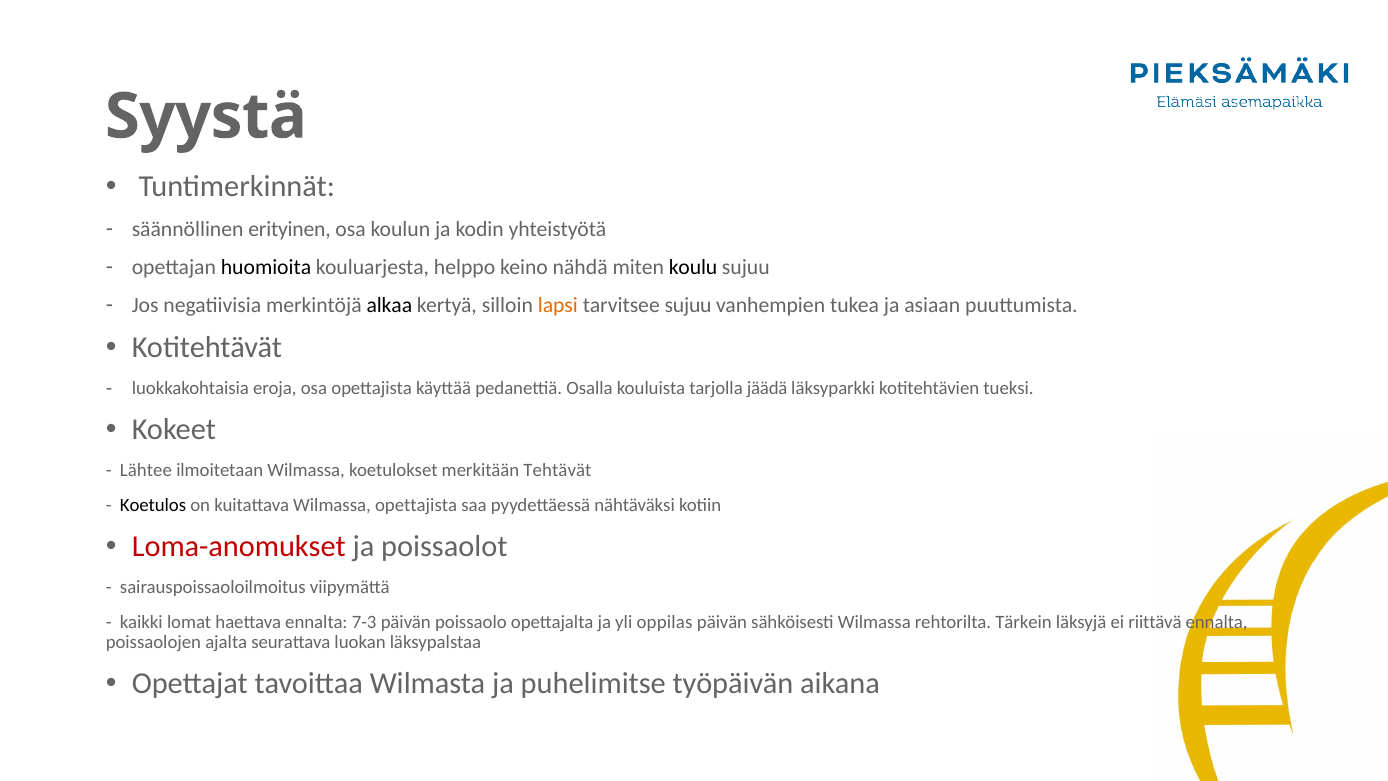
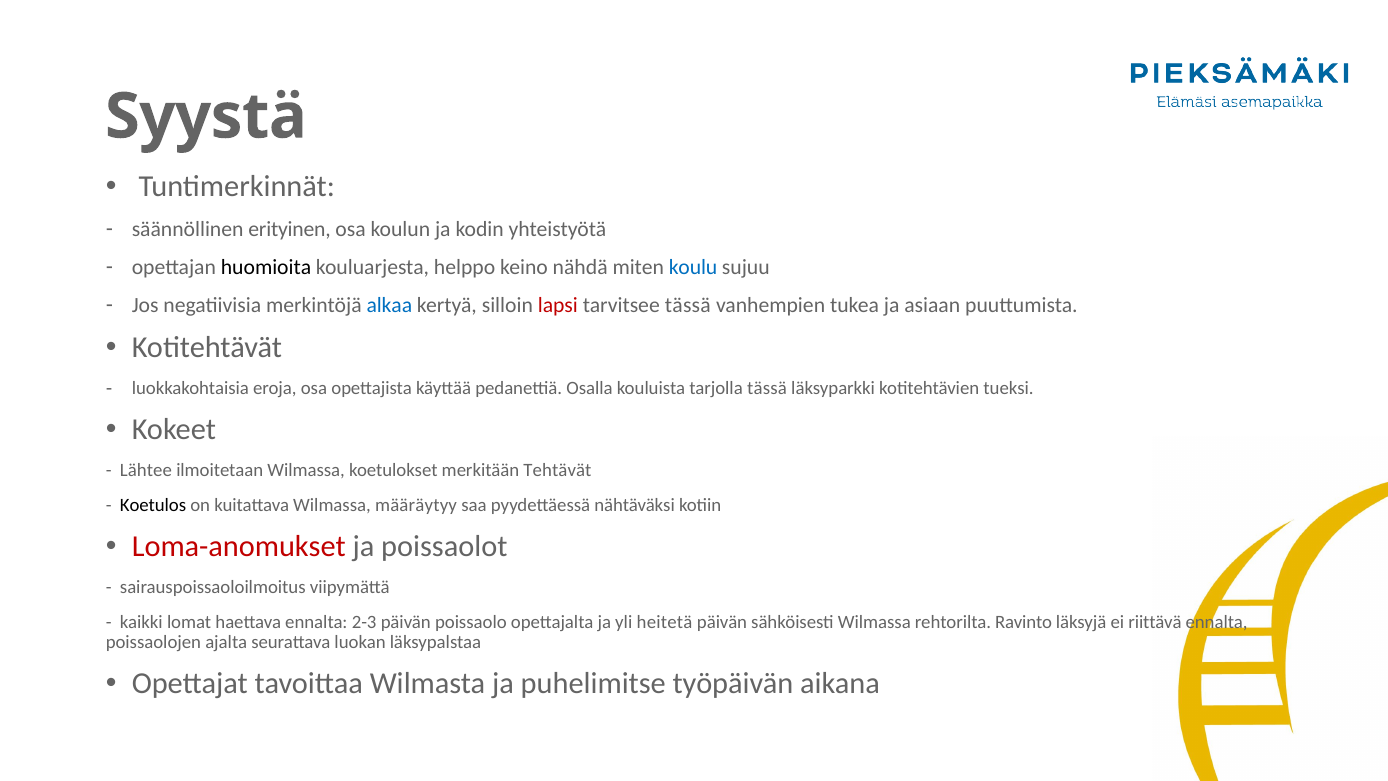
koulu colour: black -> blue (693, 267)
alkaa colour: black -> blue (389, 305)
lapsi colour: orange -> red (558, 305)
tarvitsee sujuu: sujuu -> tässä (688, 305)
tarjolla jäädä: jäädä -> tässä (767, 388)
Wilmassa opettajista: opettajista -> määräytyy (416, 505)
7-3: 7-3 -> 2-3 (364, 622)
oppilas: oppilas -> heitetä (665, 622)
Tärkein: Tärkein -> Ravinto (1024, 622)
